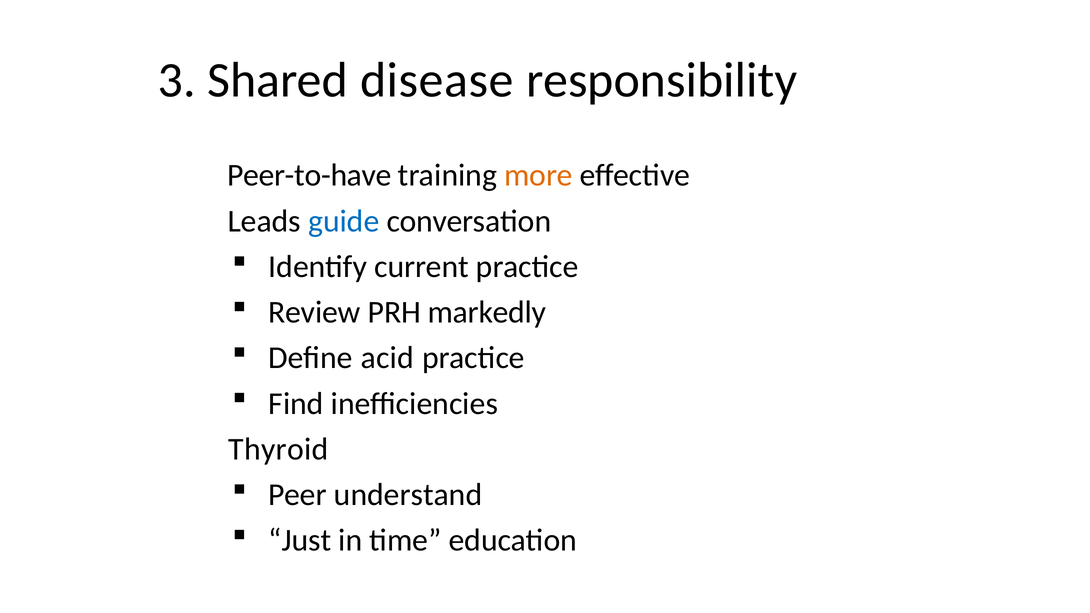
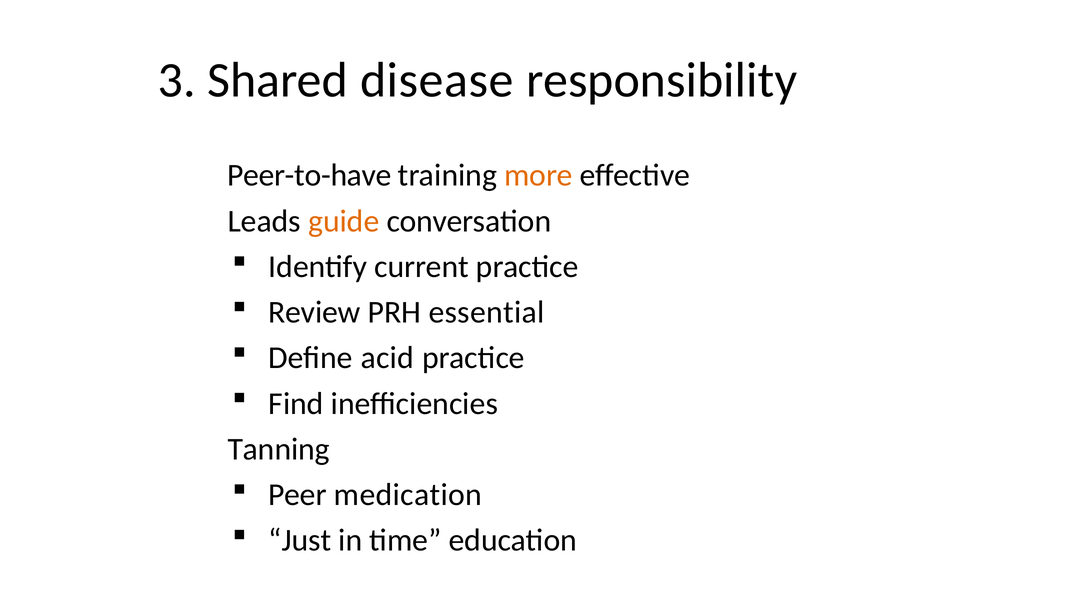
guide colour: blue -> orange (344, 221)
markedly: markedly -> essential (487, 312)
Thyroid: Thyroid -> Tanning (279, 449)
understand: understand -> medication (408, 495)
